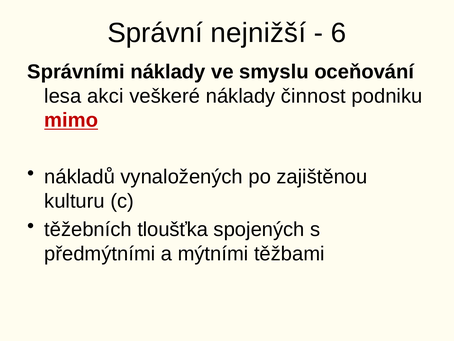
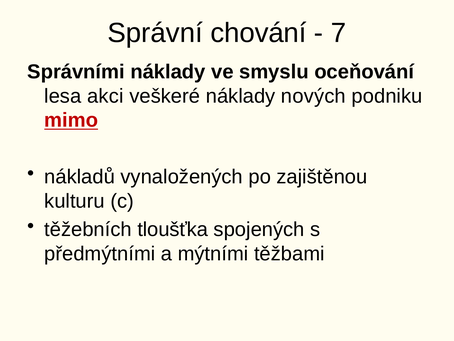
nejnižší: nejnižší -> chování (259, 33)
6: 6 -> 7 (339, 33)
činnost: činnost -> nových (313, 96)
